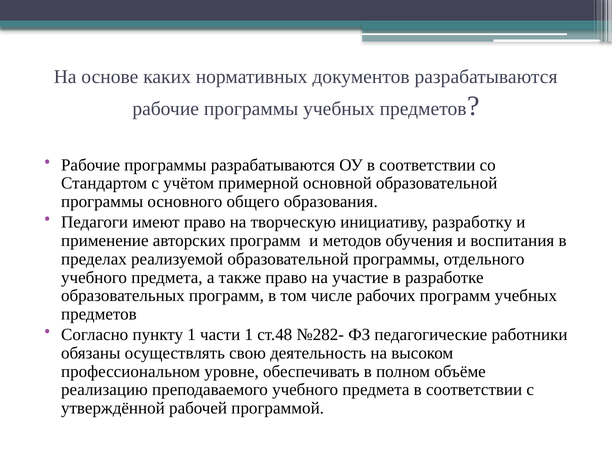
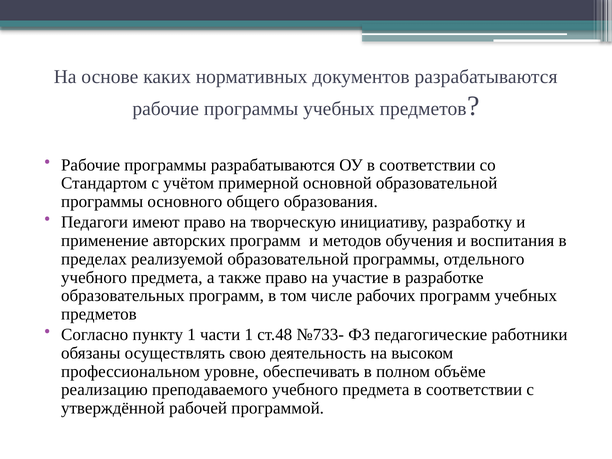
№282-: №282- -> №733- (320, 335)
